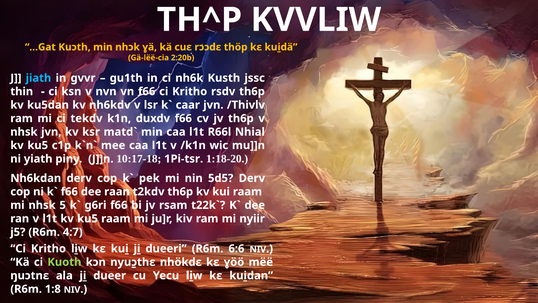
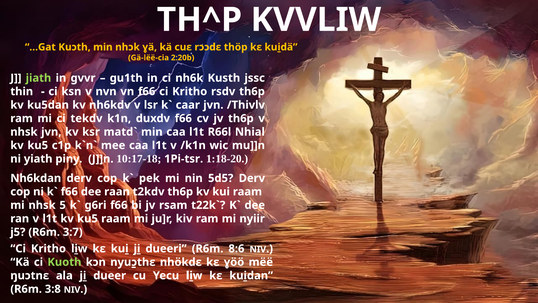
jiath colour: light blue -> light green (38, 78)
4:7: 4:7 -> 3:7 (73, 232)
6:6: 6:6 -> 8:6 (236, 248)
1:8: 1:8 -> 3:8 (53, 289)
